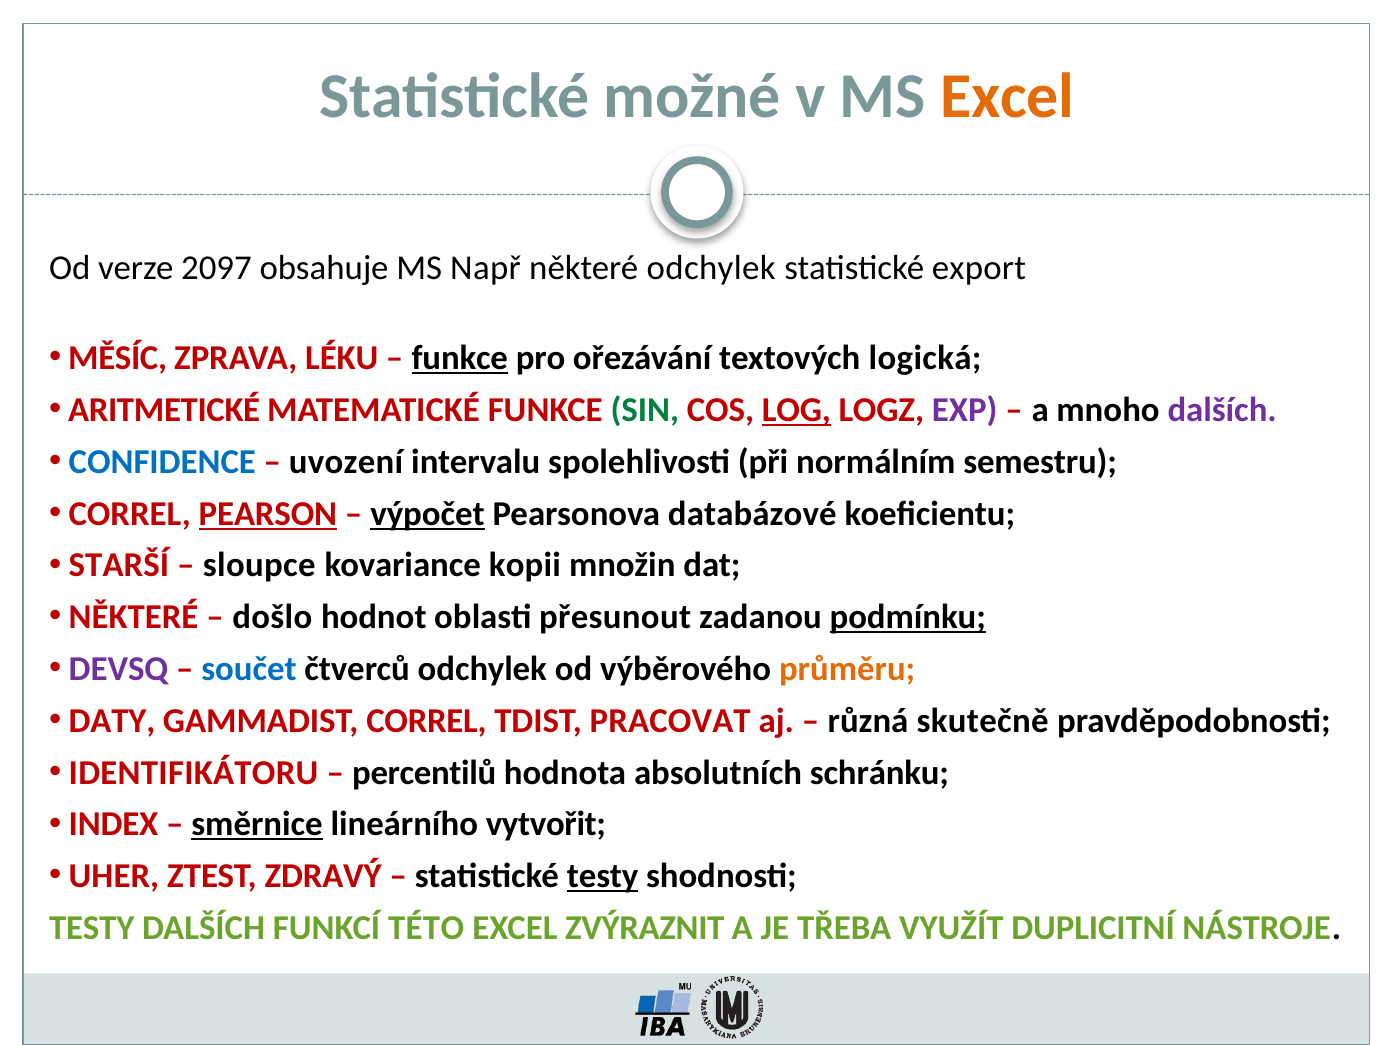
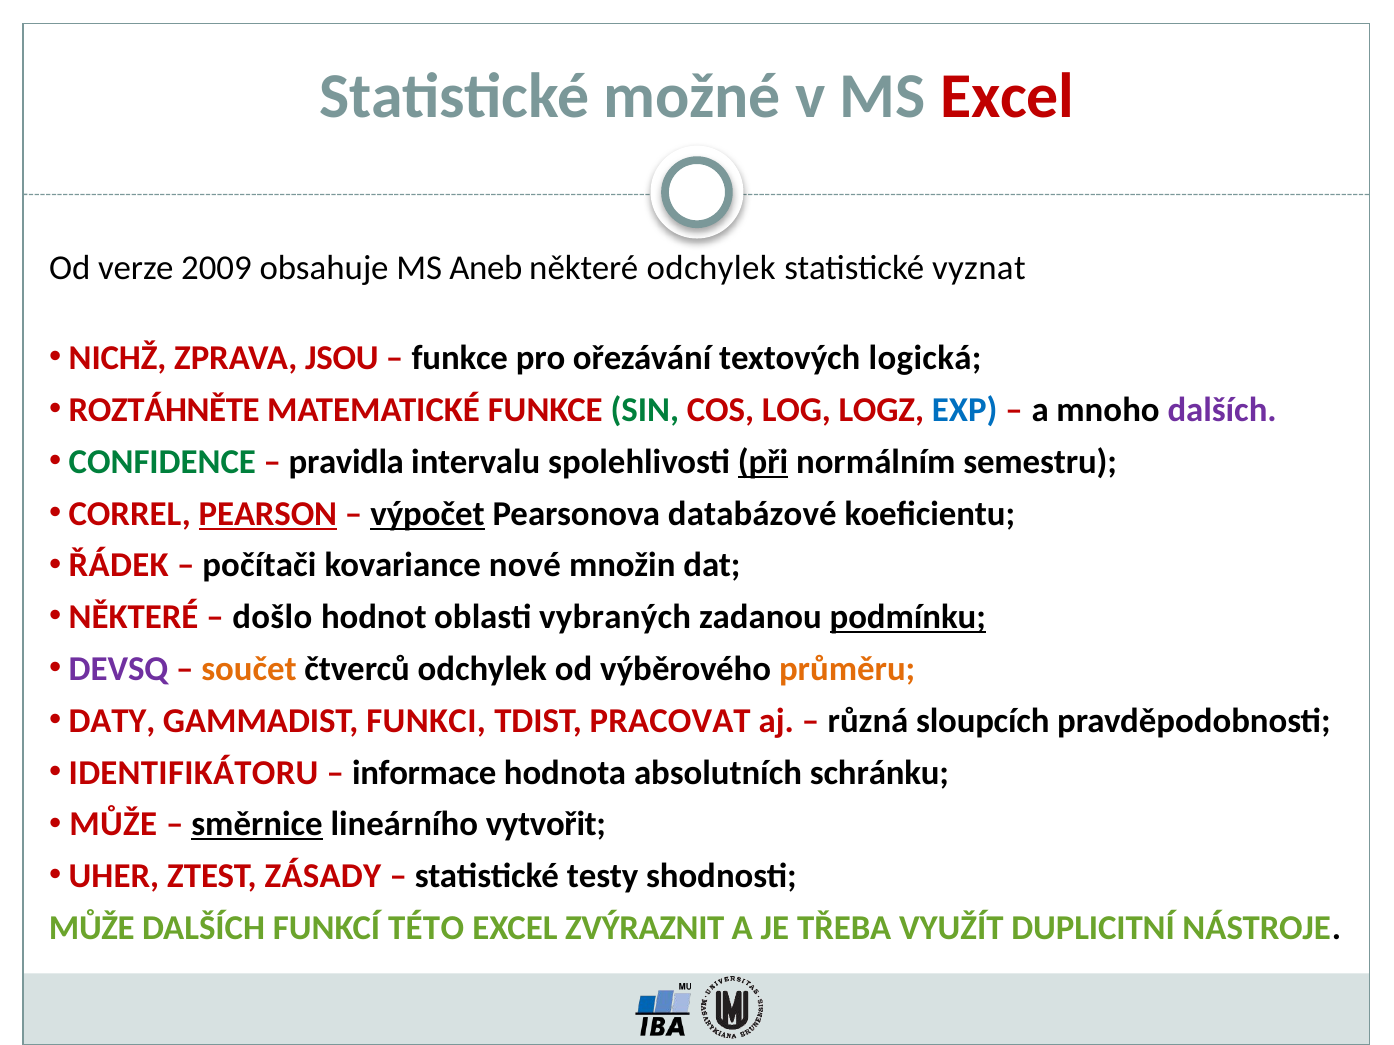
Excel colour: orange -> red (1007, 96)
2097: 2097 -> 2009 (216, 268)
Např: Např -> Aneb (486, 268)
export: export -> vyznat (979, 268)
MĚSÍC: MĚSÍC -> NICHŽ (117, 359)
LÉKU: LÉKU -> JSOU (342, 359)
funkce underline: present -> none (460, 359)
ARITMETICKÉ: ARITMETICKÉ -> ROZTÁHNĚTE (164, 410)
LOG underline: present -> none (796, 410)
EXP colour: purple -> blue (965, 410)
CONFIDENCE colour: blue -> green (162, 462)
uvození: uvození -> pravidla (346, 462)
při underline: none -> present (763, 462)
STARŠÍ: STARŠÍ -> ŘÁDEK (119, 566)
sloupce: sloupce -> počítači (259, 566)
kopii: kopii -> nové (525, 566)
přesunout: přesunout -> vybraných (615, 618)
součet colour: blue -> orange (249, 669)
GAMMADIST CORREL: CORREL -> FUNKCI (426, 721)
skutečně: skutečně -> sloupcích (983, 721)
percentilů: percentilů -> informace (424, 773)
INDEX: INDEX -> MŮŽE (113, 825)
ZDRAVÝ: ZDRAVÝ -> ZÁSADY (323, 877)
testy underline: present -> none (603, 877)
TESTY: TESTY -> MŮŽE (92, 928)
